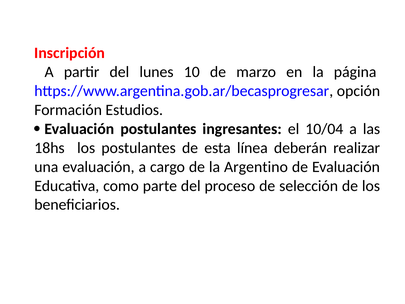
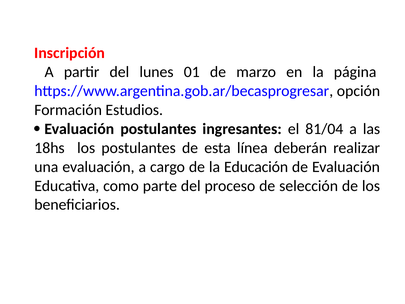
10: 10 -> 01 (192, 72)
10/04: 10/04 -> 81/04 (324, 129)
Argentino: Argentino -> Educación (256, 167)
